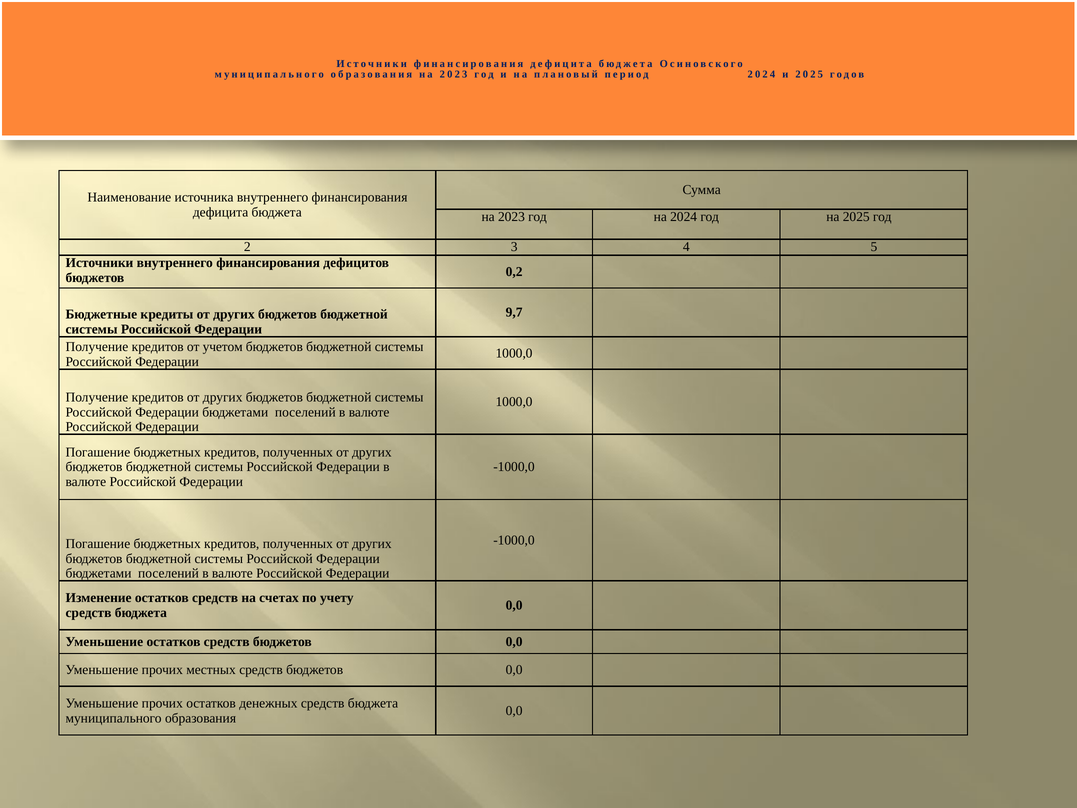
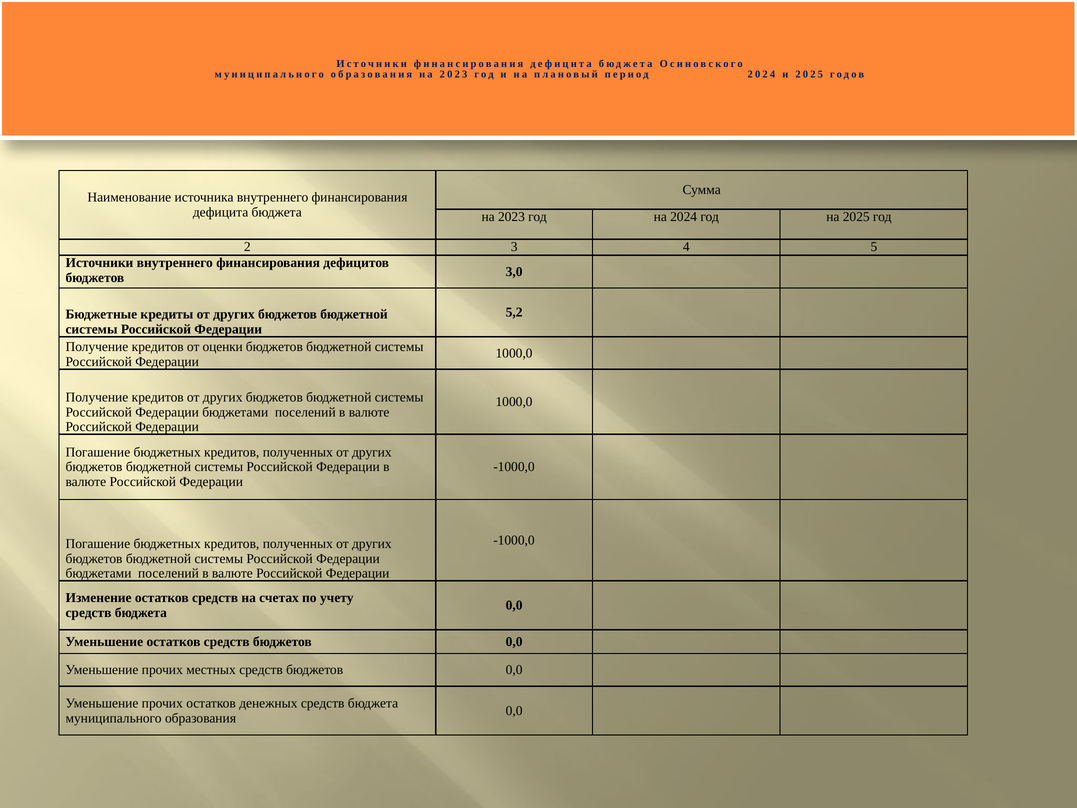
0,2: 0,2 -> 3,0 (514, 272)
9,7: 9,7 -> 5,2 (514, 312)
учетом: учетом -> оценки (223, 347)
